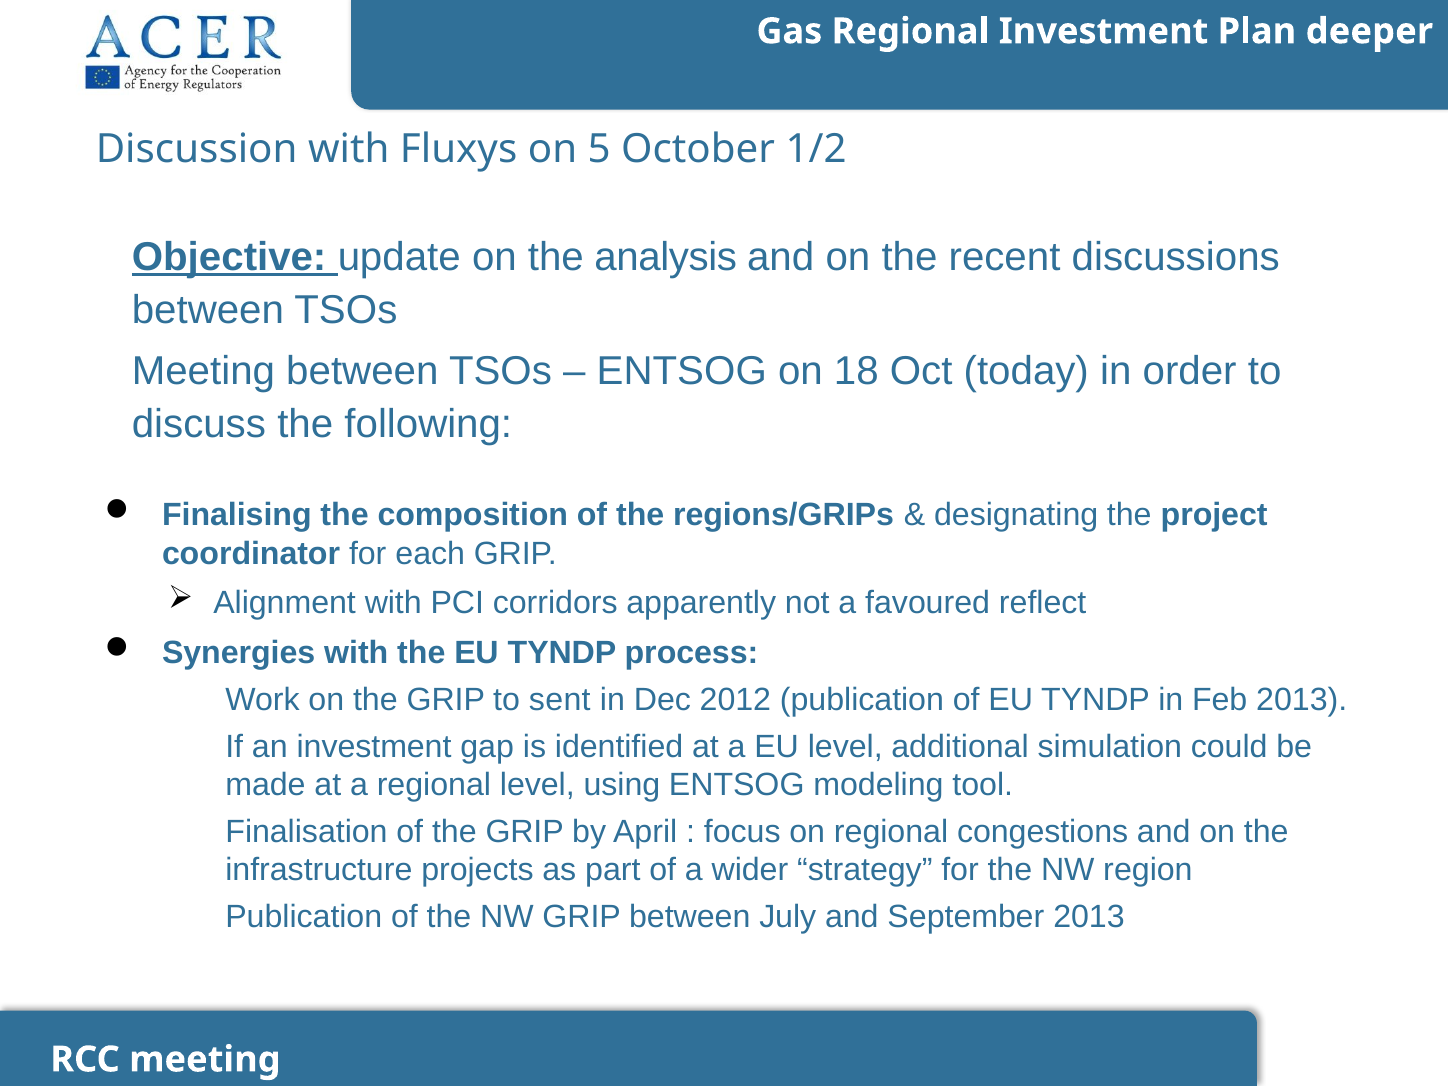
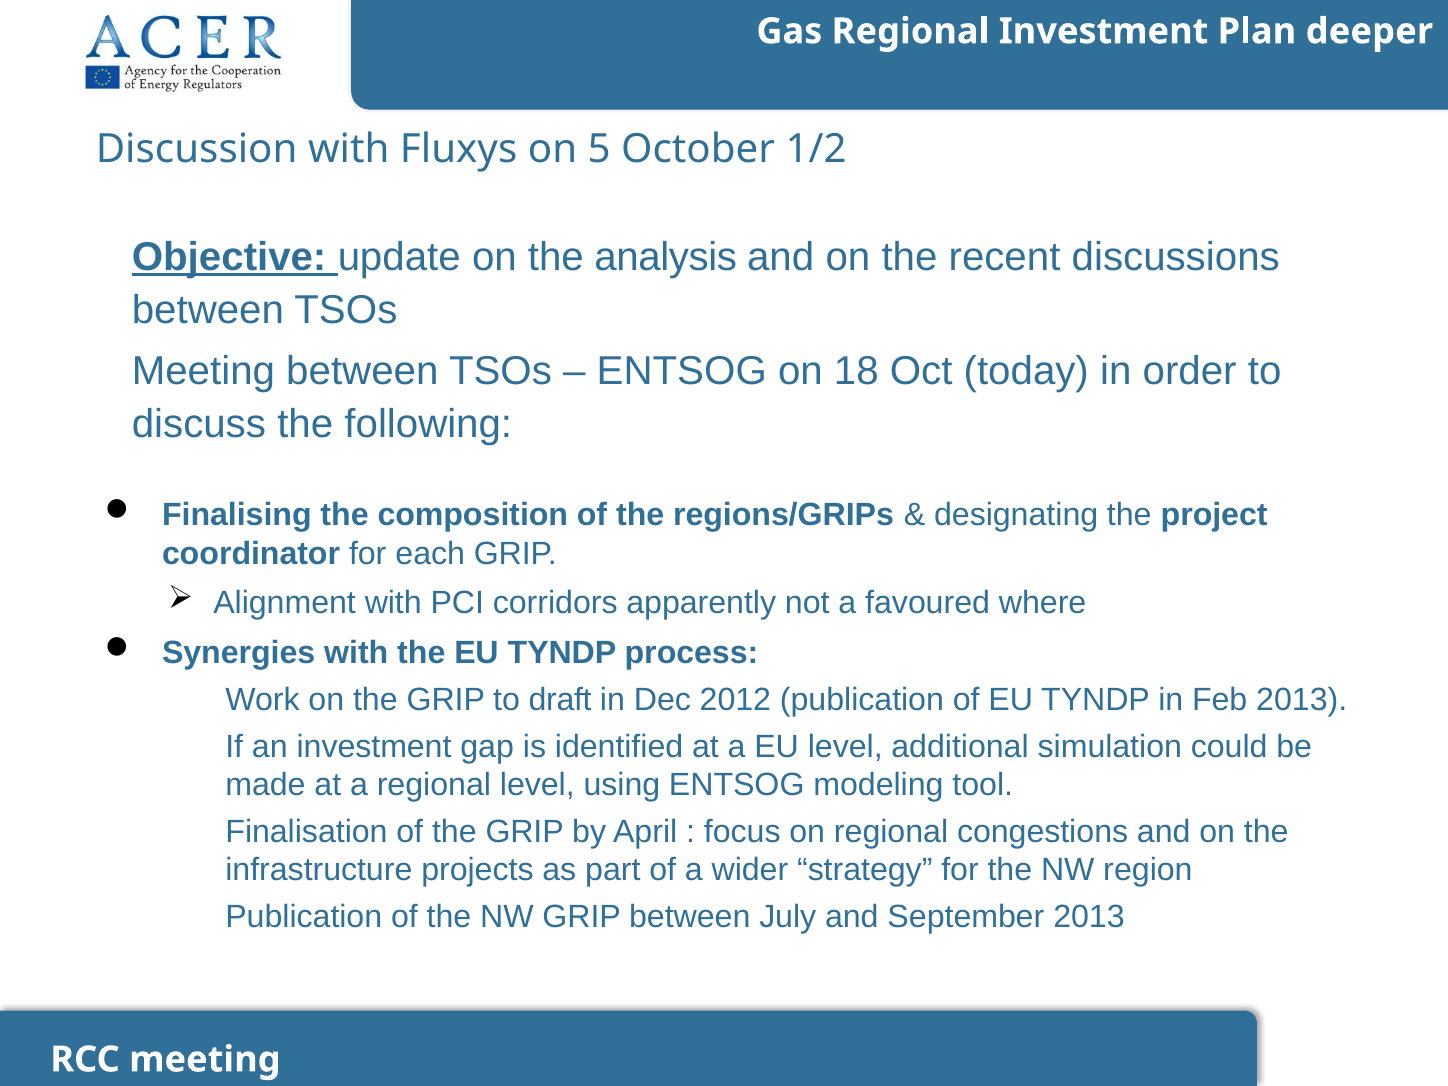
reflect: reflect -> where (1043, 603)
sent: sent -> draft (560, 700)
